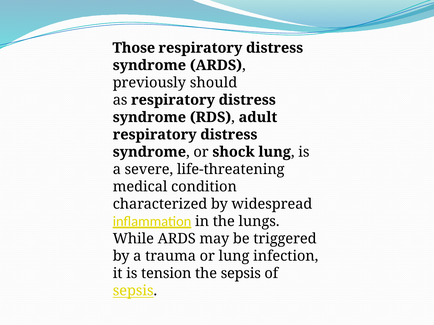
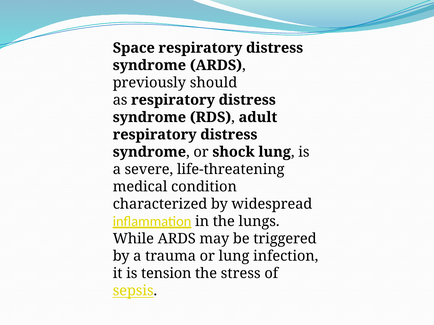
Those: Those -> Space (134, 48)
the sepsis: sepsis -> stress (241, 274)
